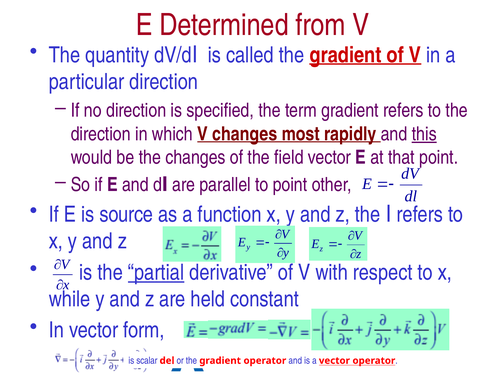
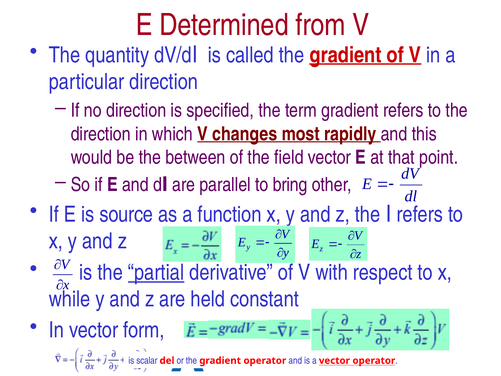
this underline: present -> none (424, 134)
the changes: changes -> between (195, 157)
to point: point -> bring (290, 185)
